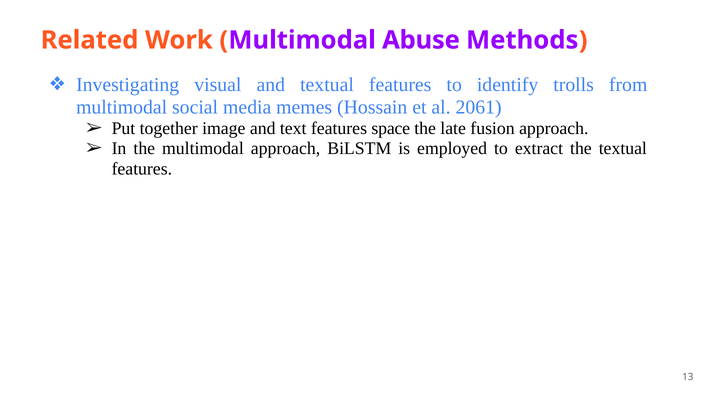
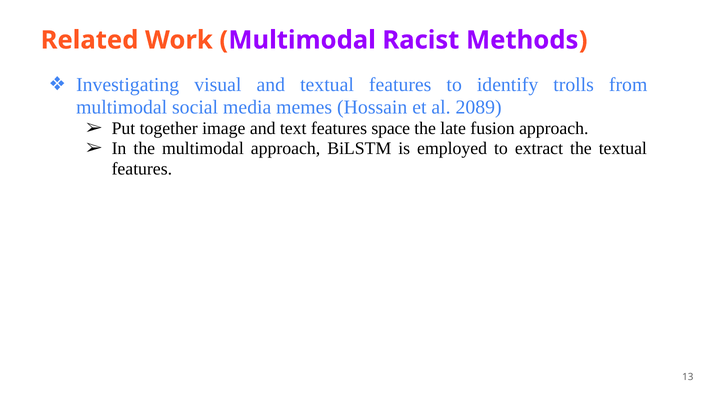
Abuse: Abuse -> Racist (421, 40)
2061: 2061 -> 2089 (479, 107)
